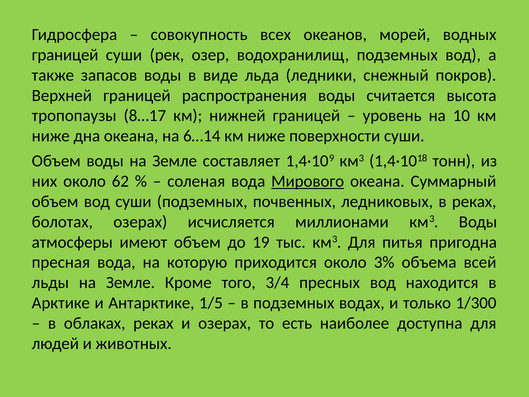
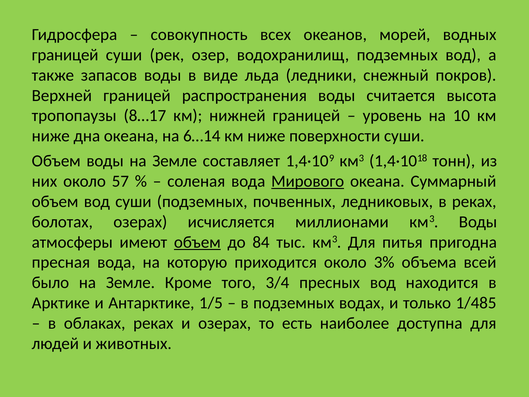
62: 62 -> 57 (120, 181)
объем underline: none -> present (197, 242)
19: 19 -> 84 (261, 242)
льды: льды -> было (50, 283)
1/300: 1/300 -> 1/485 (476, 303)
